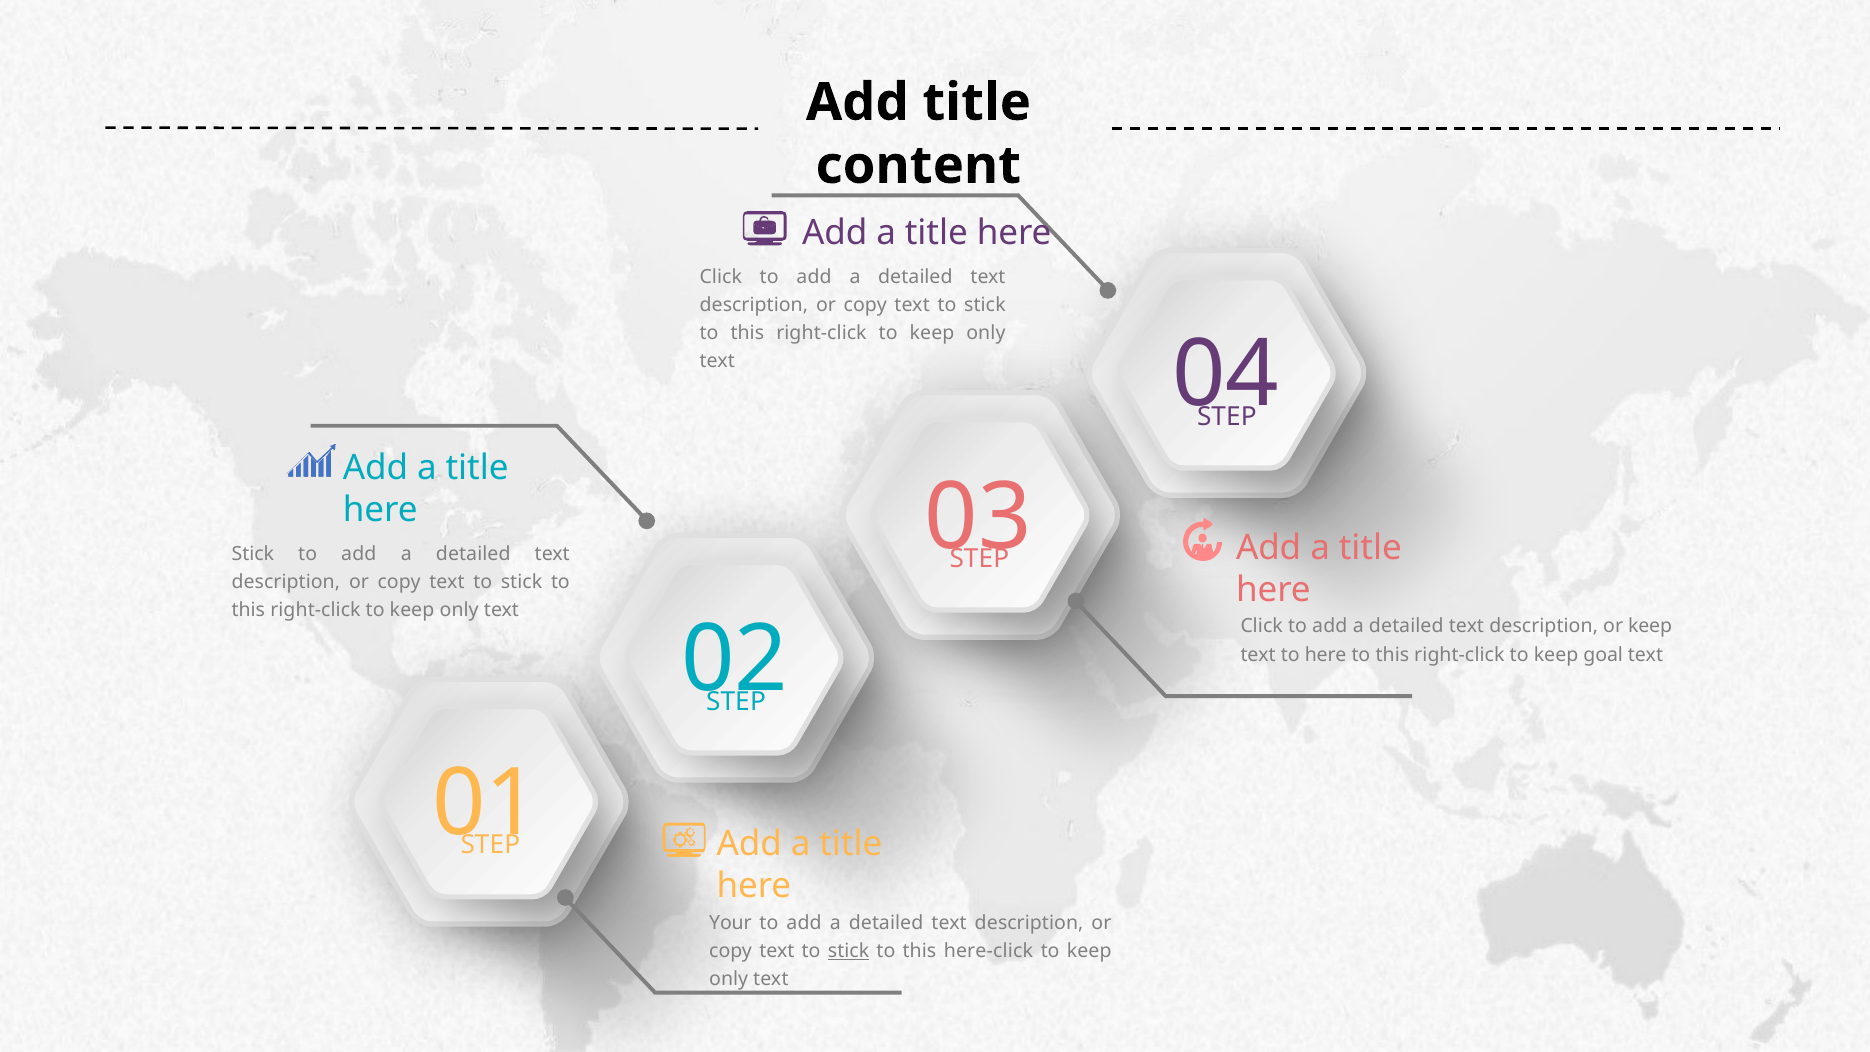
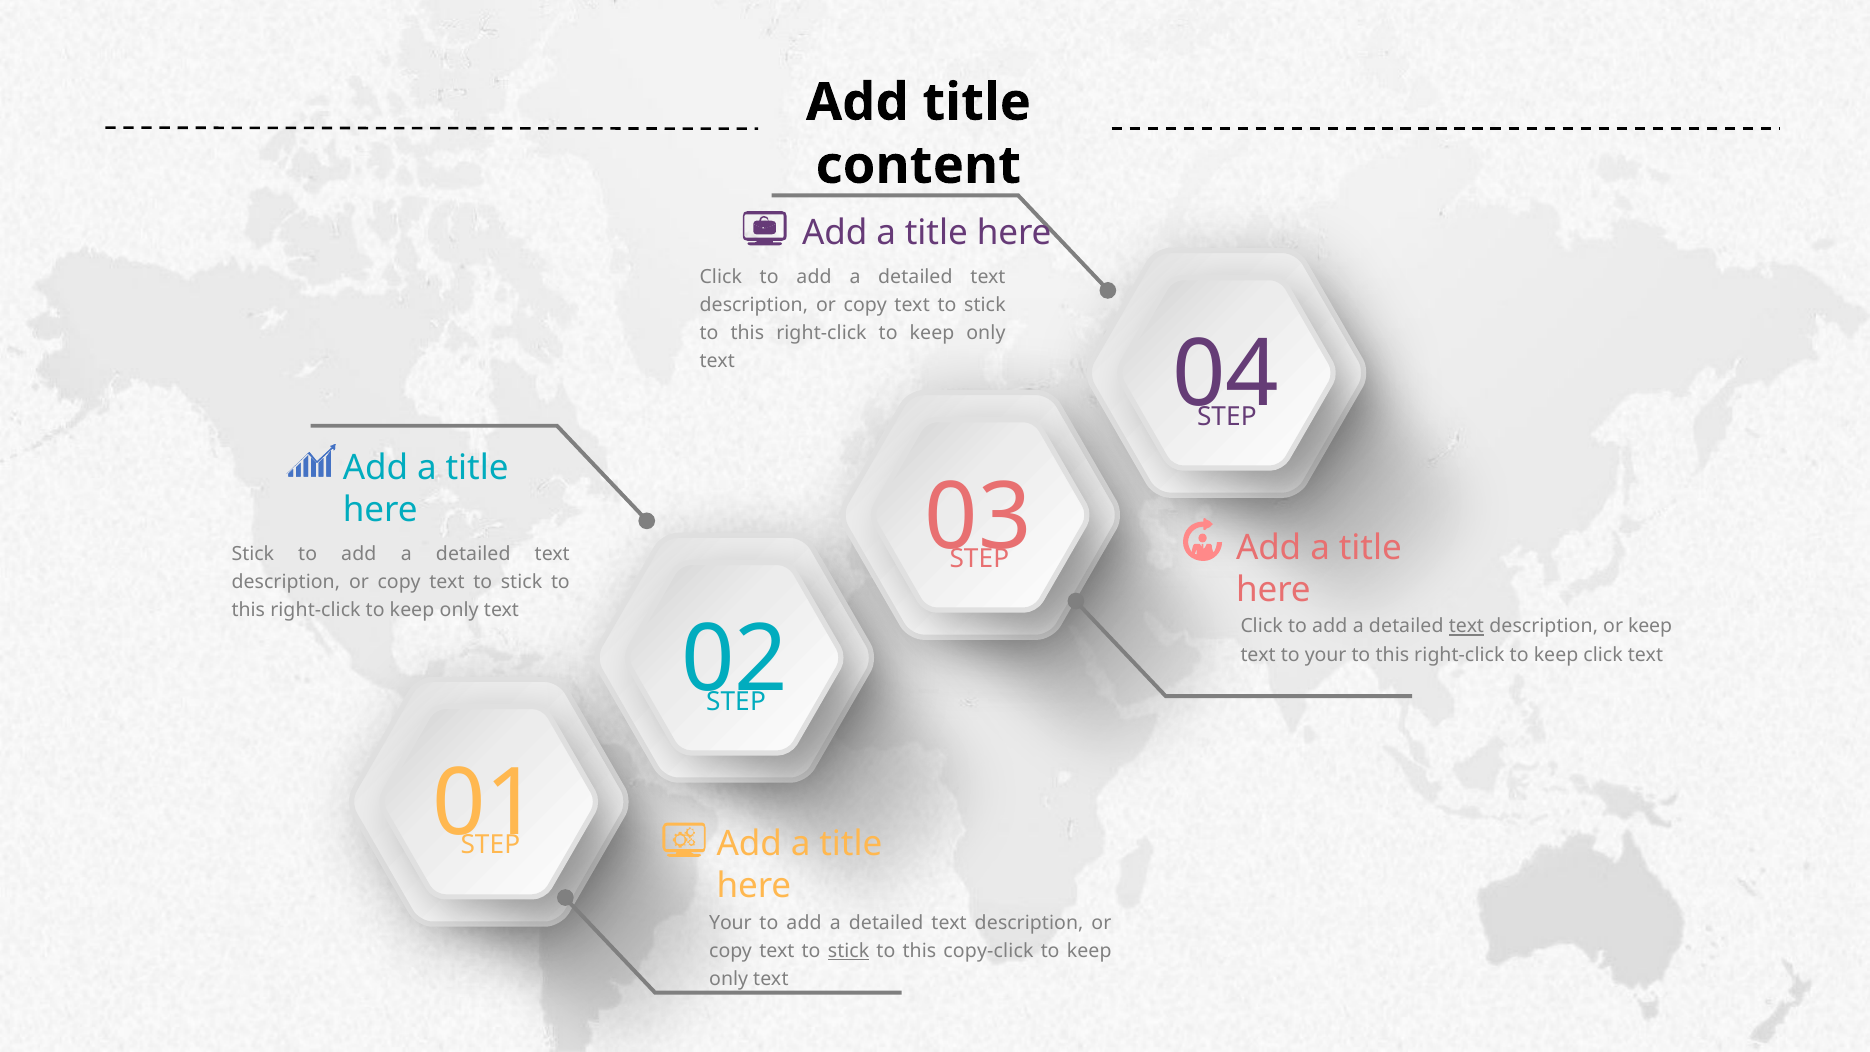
text underline: none -> present (1466, 626)
to here: here -> your (1326, 655)
keep goal: goal -> click (1603, 655)
here-click: here-click -> copy-click (988, 951)
